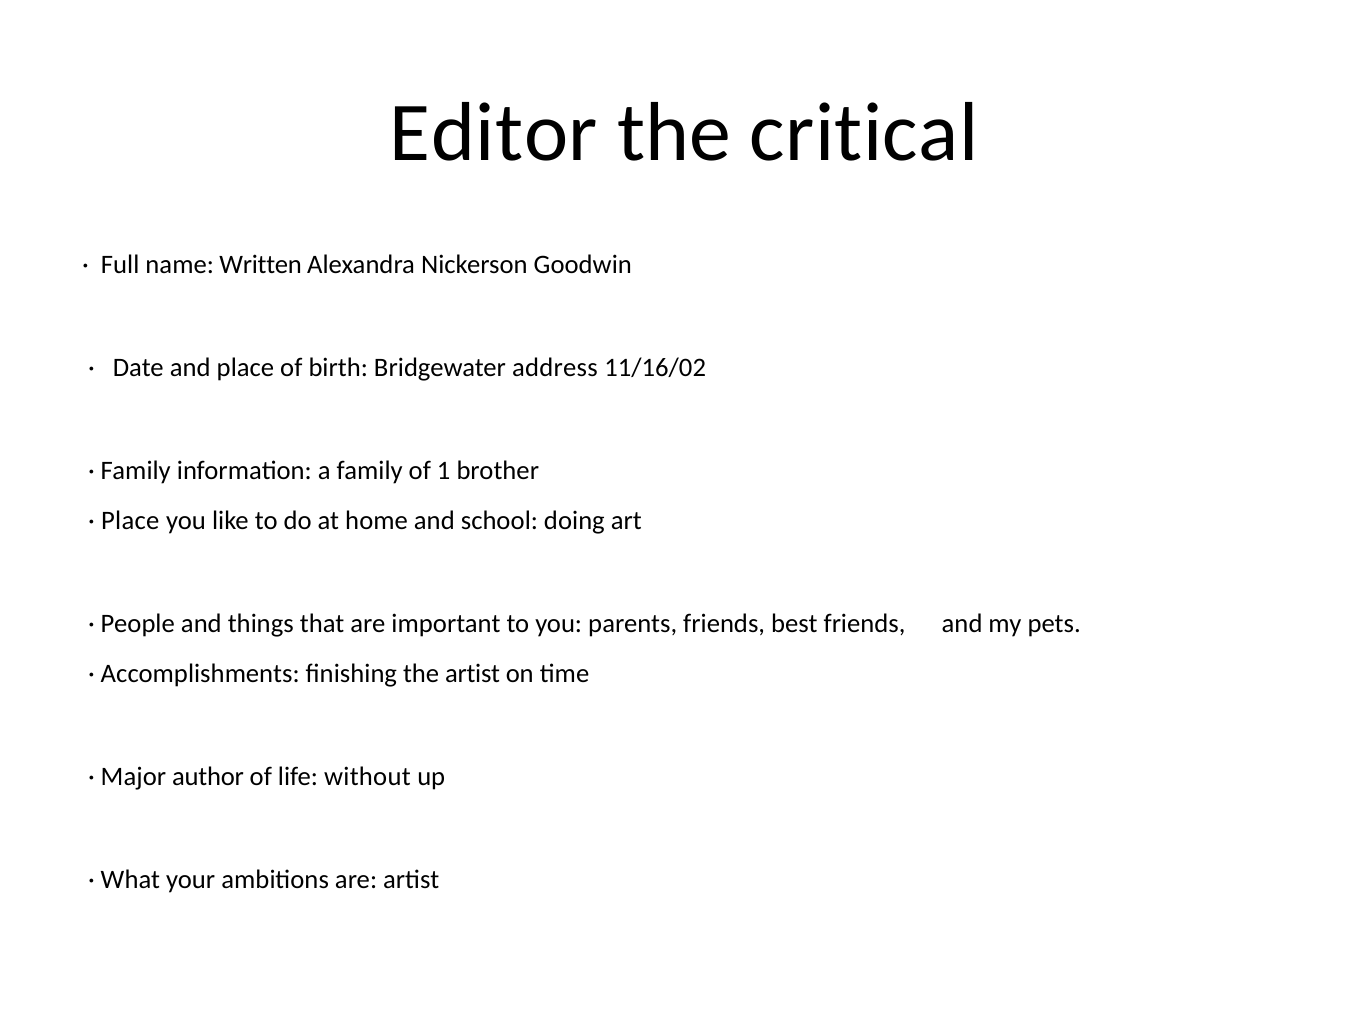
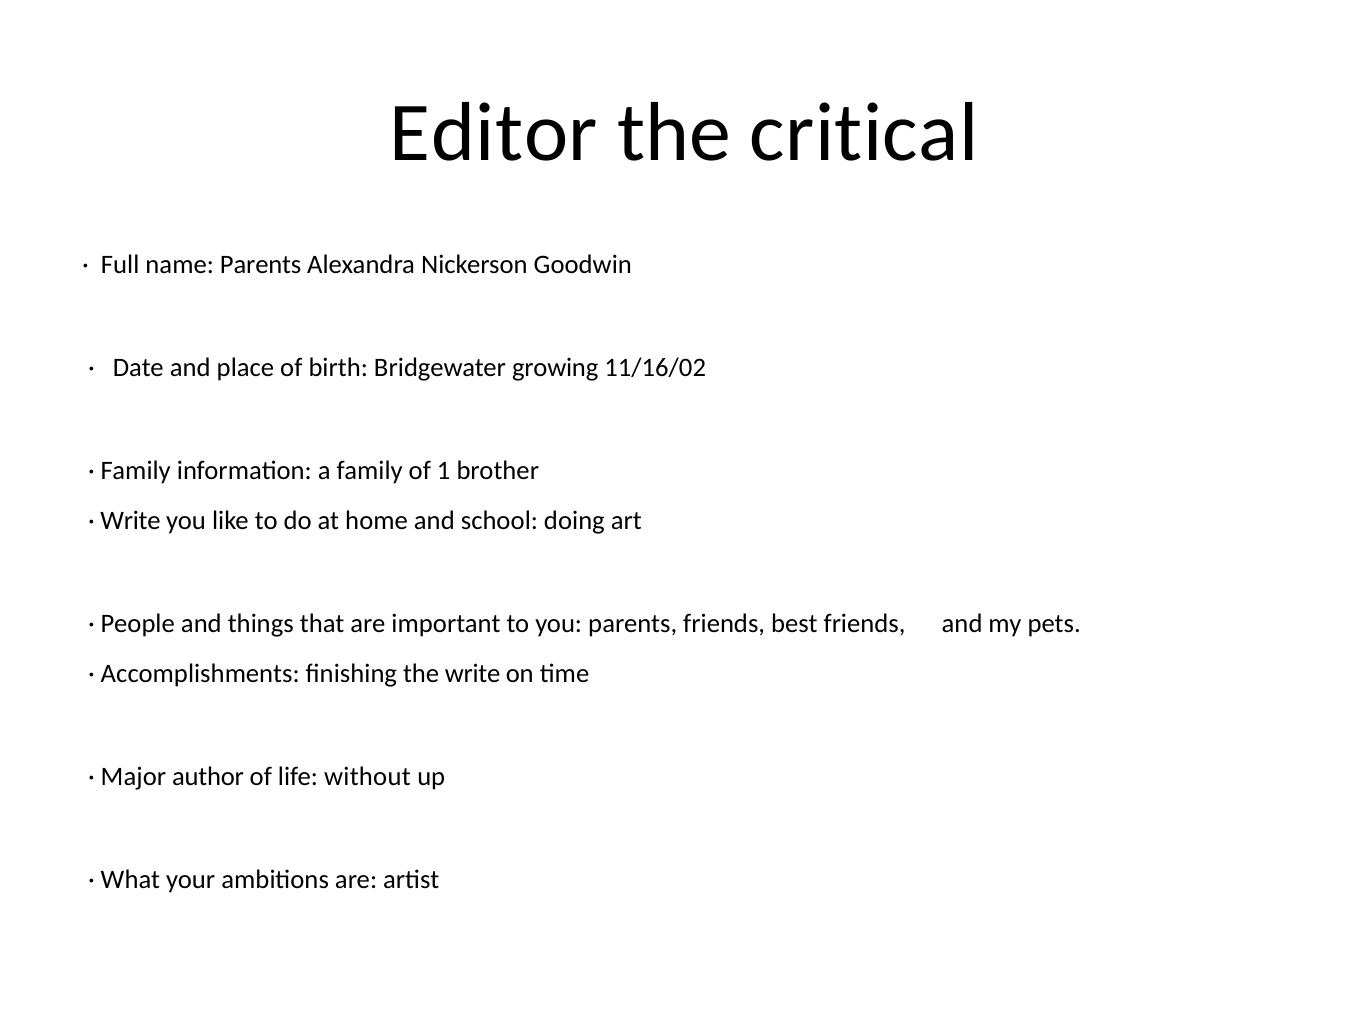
name Written: Written -> Parents (261, 264)
address: address -> growing (555, 368)
Place: Place -> Write (130, 521)
the artist: artist -> write (473, 674)
